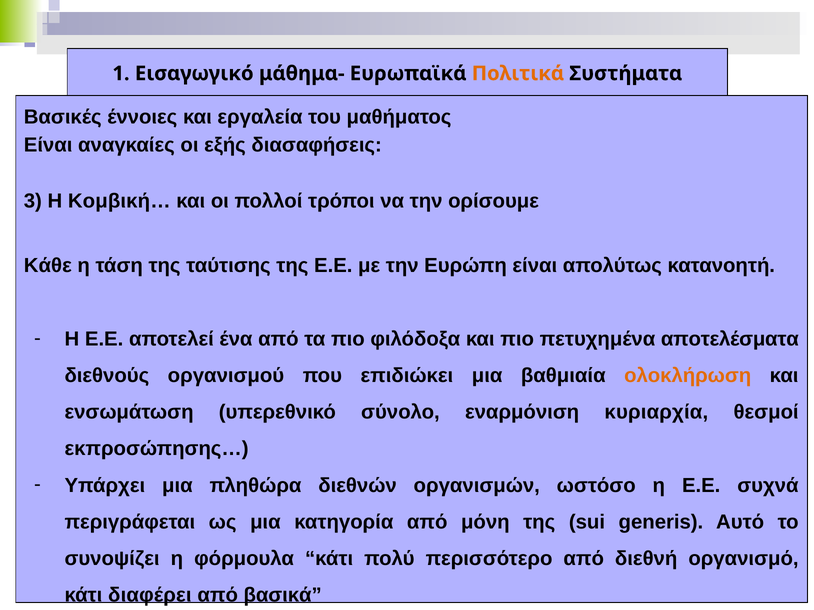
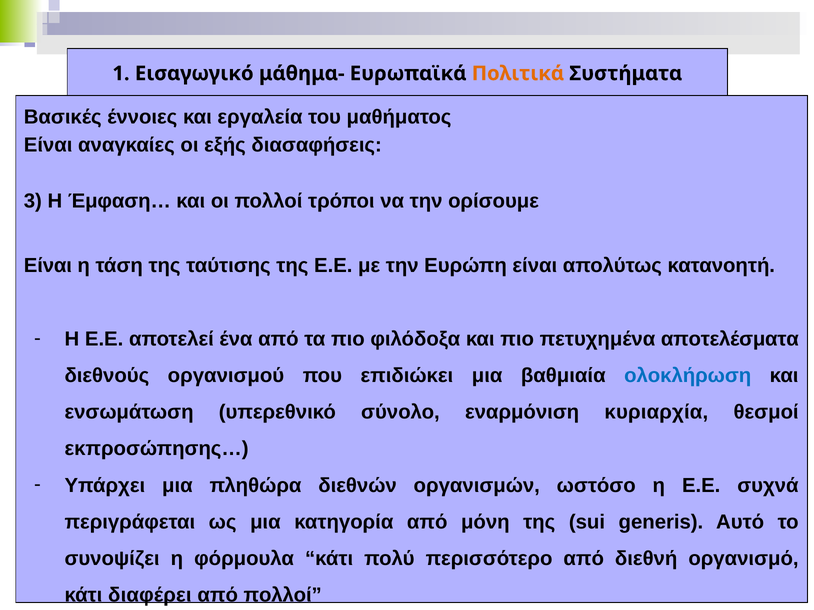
Κομβική…: Κομβική… -> Έμφαση… (119, 201)
Κάθε: Κάθε -> Είναι (48, 266)
ολοκλήρωση colour: orange -> blue (688, 376)
από βασικά: βασικά -> πολλοί (283, 596)
